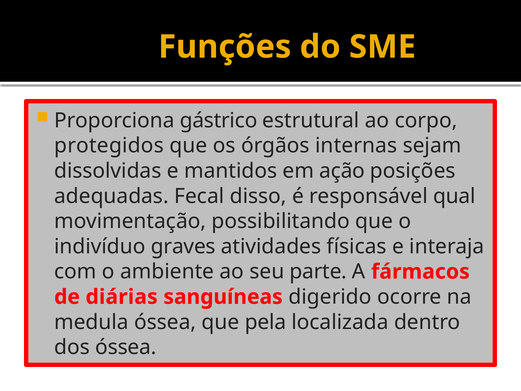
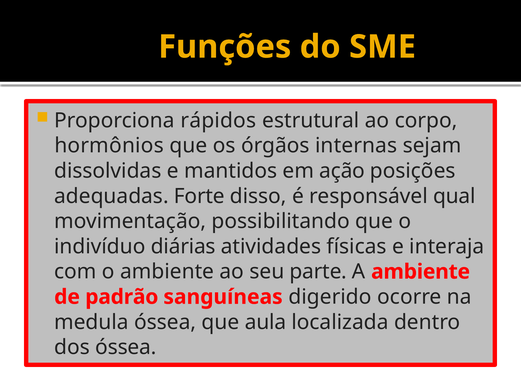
gástrico: gástrico -> rápidos (218, 120)
protegidos: protegidos -> hormônios (109, 146)
Fecal: Fecal -> Forte (199, 196)
graves: graves -> diárias (183, 246)
A fármacos: fármacos -> ambiente (421, 272)
diárias: diárias -> padrão (122, 297)
pela: pela -> aula (265, 322)
